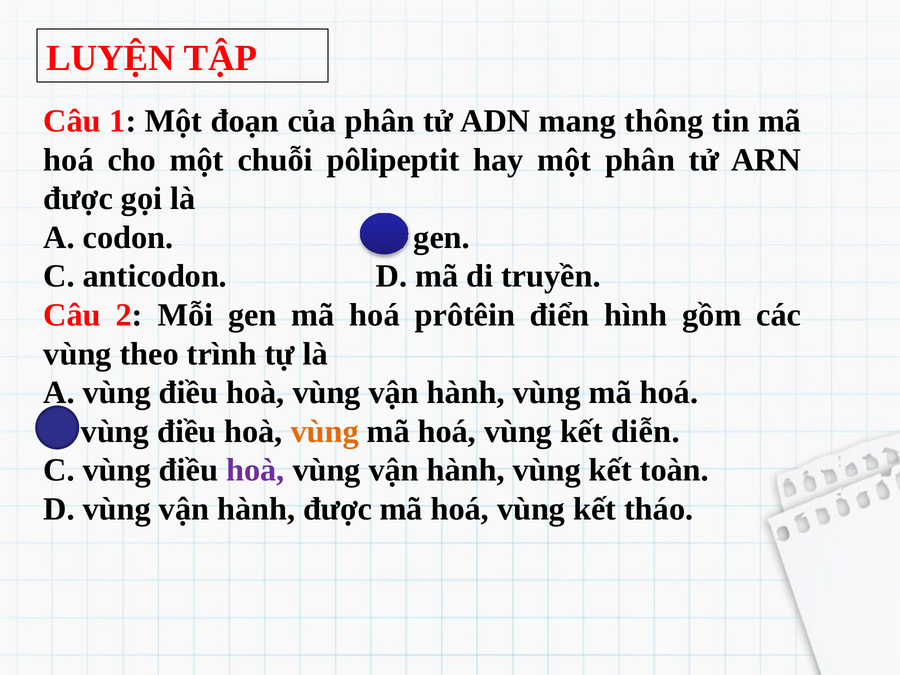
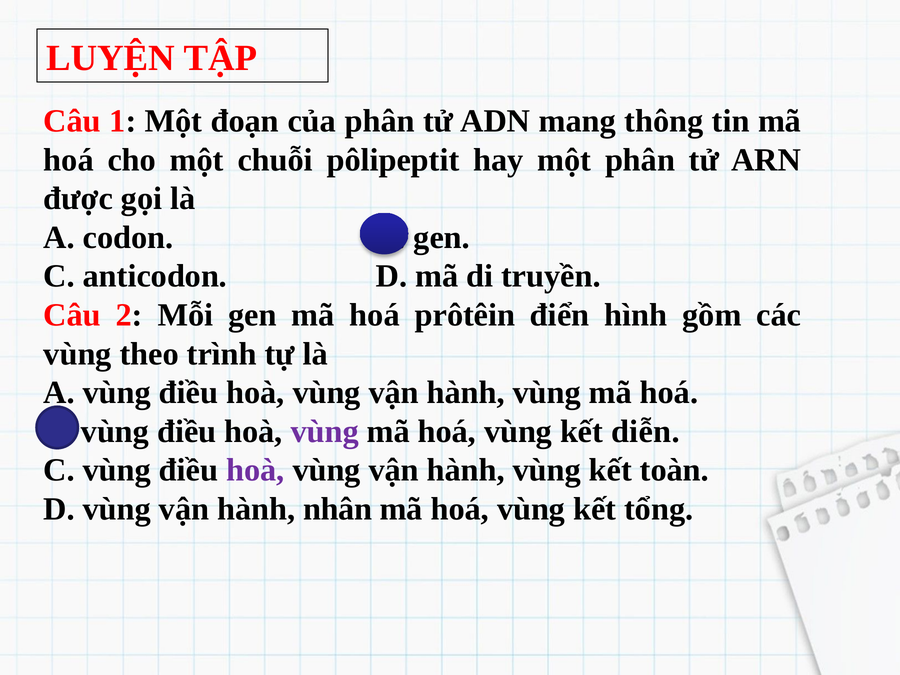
vùng colour: orange -> purple (325, 431)
hành được: được -> nhân (338, 509)
tháo: tháo -> tổng (659, 509)
